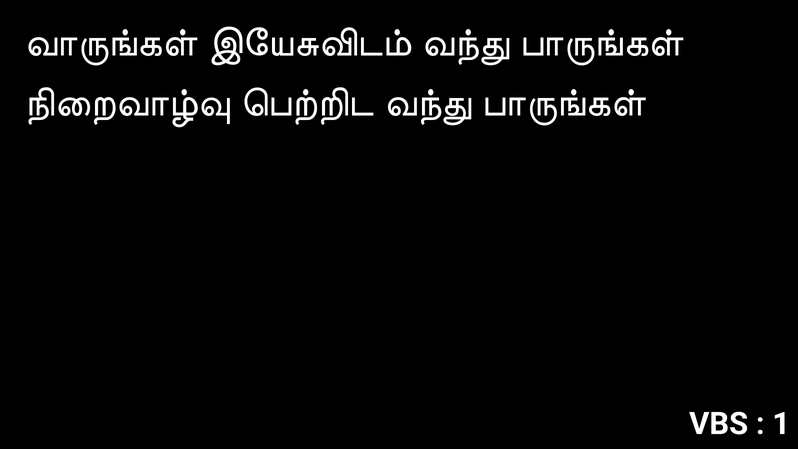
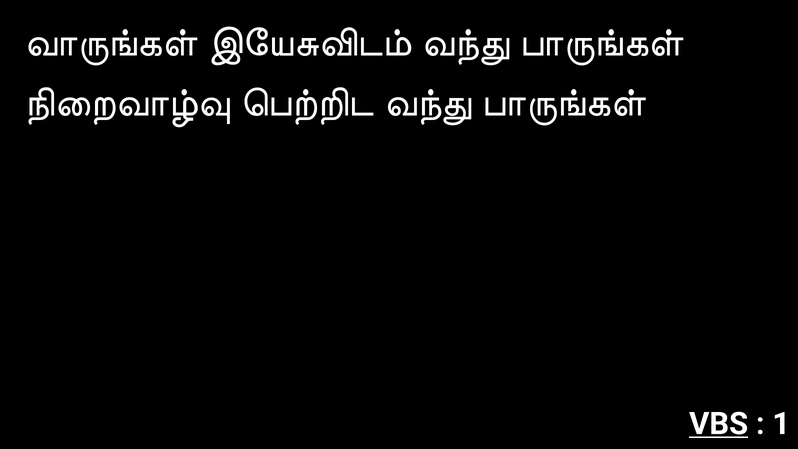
VBS underline: none -> present (719, 424)
